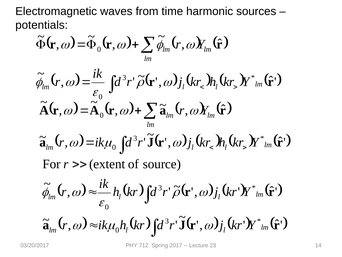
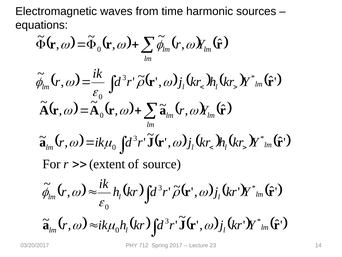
potentials: potentials -> equations (42, 25)
